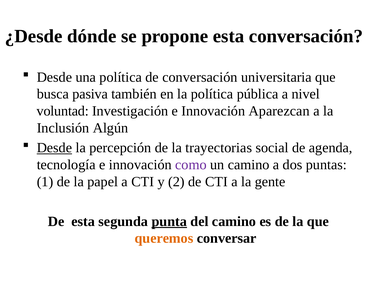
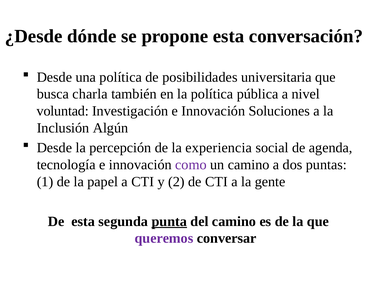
de conversación: conversación -> posibilidades (200, 77)
pasiva: pasiva -> charla (90, 94)
Aparezcan: Aparezcan -> Soluciones (279, 111)
Desde underline: present -> none (54, 148)
trayectorias: trayectorias -> experiencia (219, 148)
queremos colour: orange -> purple (164, 239)
